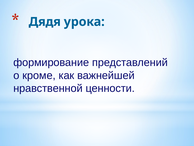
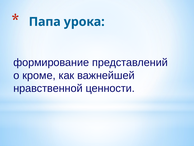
Дядя: Дядя -> Папа (45, 22)
